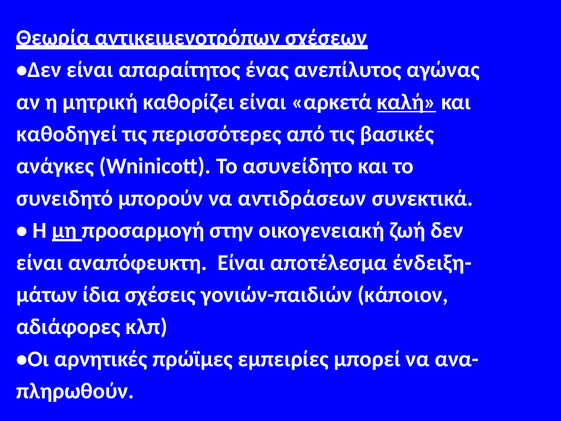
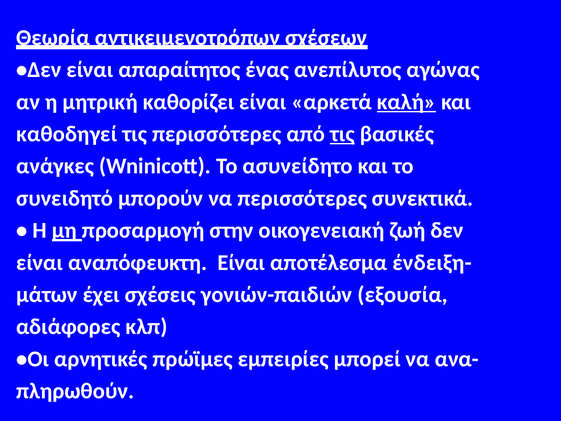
τις underline: none -> present (342, 134)
να αντιδράσεων: αντιδράσεων -> περισσότερες (302, 198)
ίδια: ίδια -> έχει (101, 295)
κάποιον: κάποιον -> εξουσία (403, 295)
